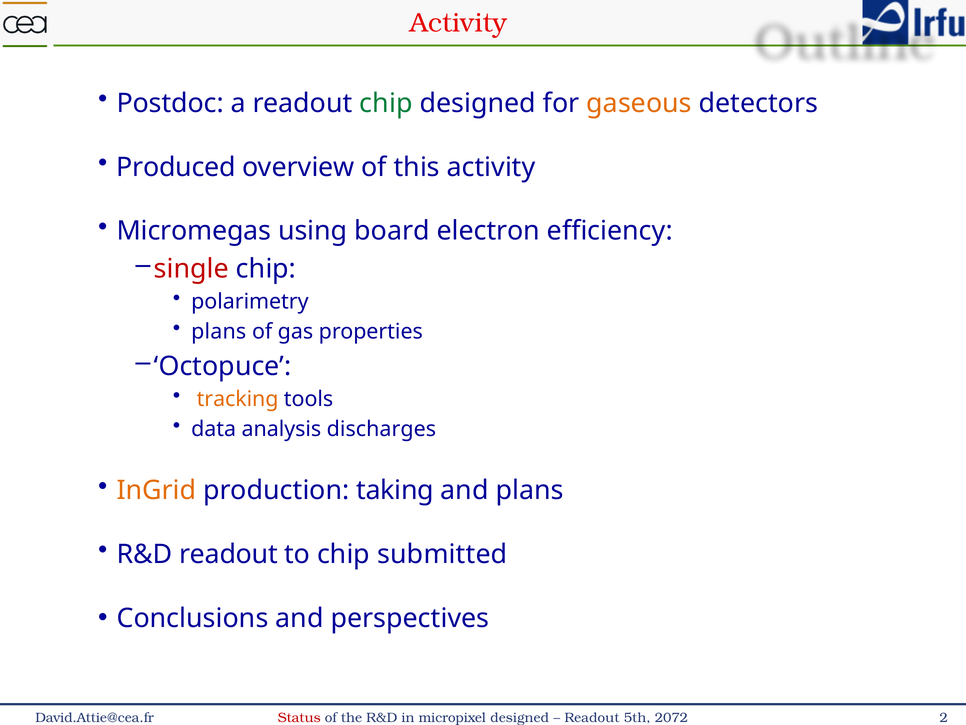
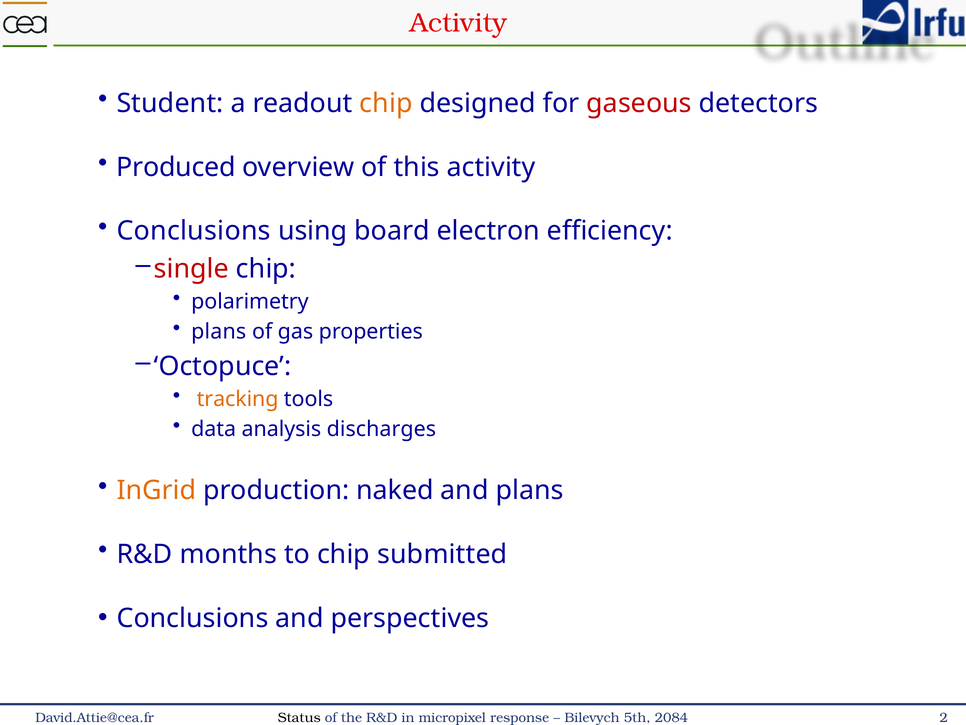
Postdoc: Postdoc -> Student (170, 103)
chip colour: green -> orange (386, 103)
gaseous colour: orange -> red (639, 103)
Micromegas: Micromegas -> Conclusions (194, 231)
taking: taking -> naked (395, 490)
R&D readout: readout -> months (228, 554)
Status colour: red -> black (299, 717)
micropixel designed: designed -> response (520, 717)
Readout: Readout -> Bilevych (592, 717)
2072: 2072 -> 2084 (671, 717)
